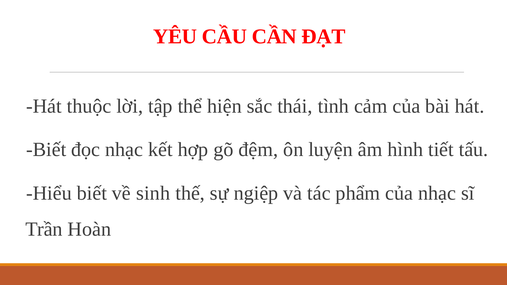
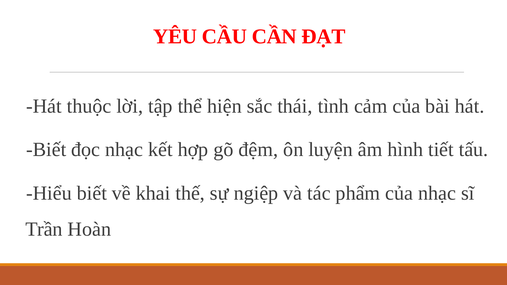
sinh: sinh -> khai (153, 193)
